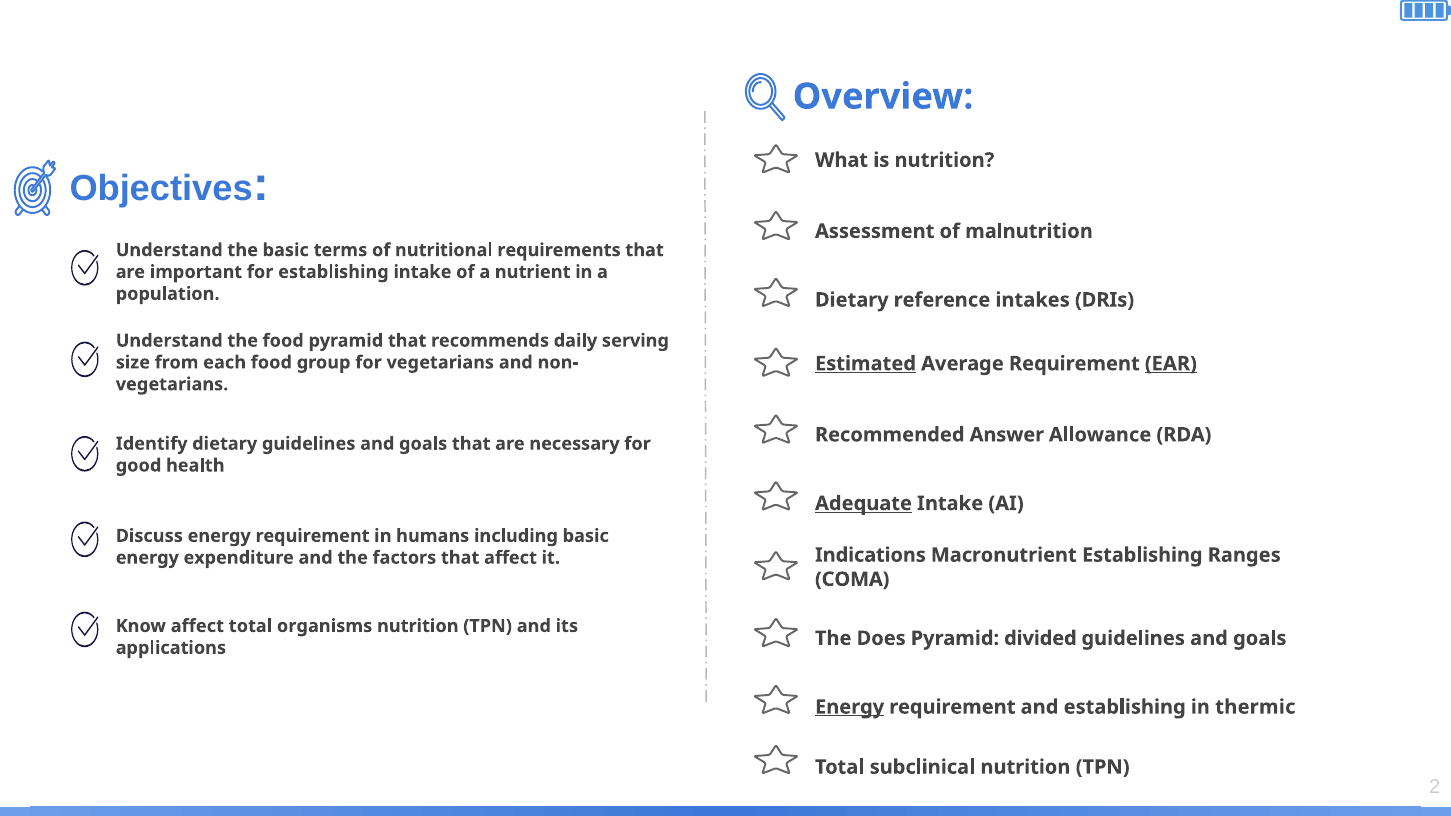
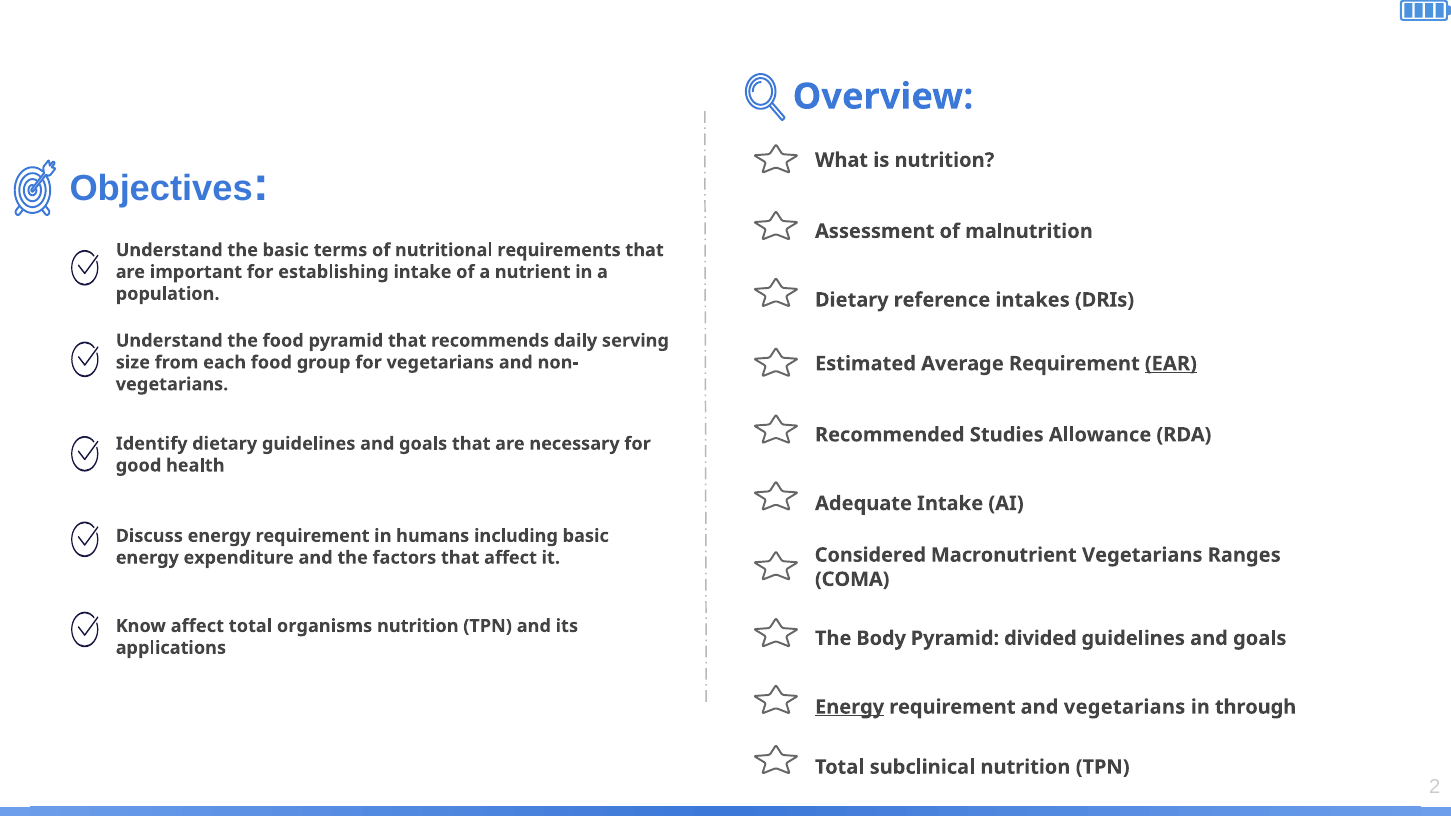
Estimated underline: present -> none (865, 364)
Answer: Answer -> Studies (1007, 435)
Adequate underline: present -> none (863, 504)
Indications: Indications -> Considered (870, 555)
Macronutrient Establishing: Establishing -> Vegetarians (1142, 555)
Does: Does -> Body (881, 638)
and establishing: establishing -> vegetarians (1125, 707)
thermic: thermic -> through (1256, 707)
